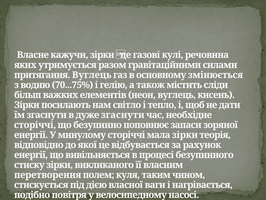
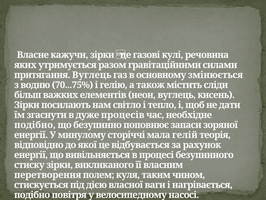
дуже згаснути: згаснути -> процесів (123, 115)
сторіччі: сторіччі -> подібно (35, 125)
мала зірки: зірки -> гелій (185, 135)
